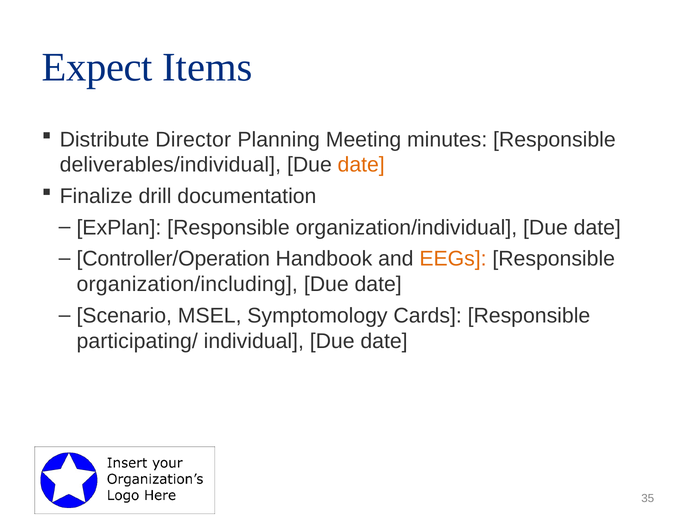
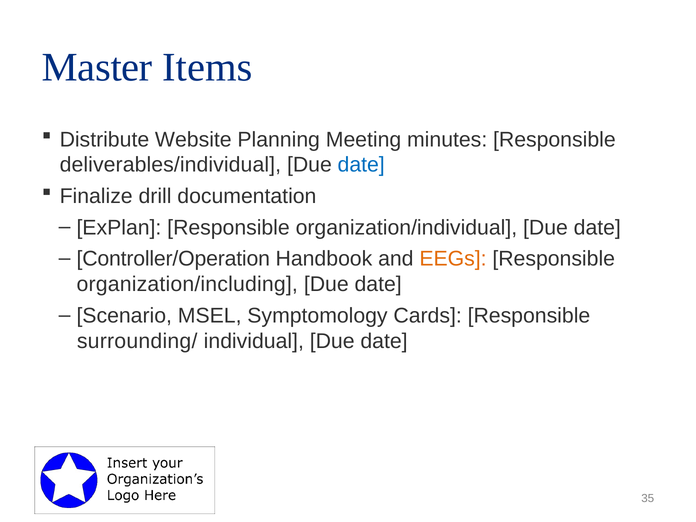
Expect: Expect -> Master (97, 67)
Director: Director -> Website (193, 139)
date colour: orange -> blue (361, 165)
participating/: participating/ -> surrounding/ (137, 341)
